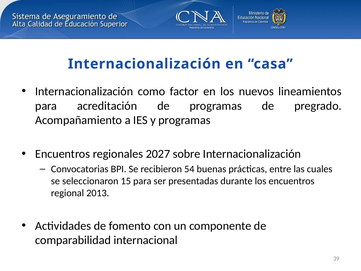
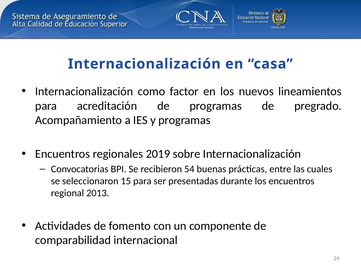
2027: 2027 -> 2019 (158, 154)
